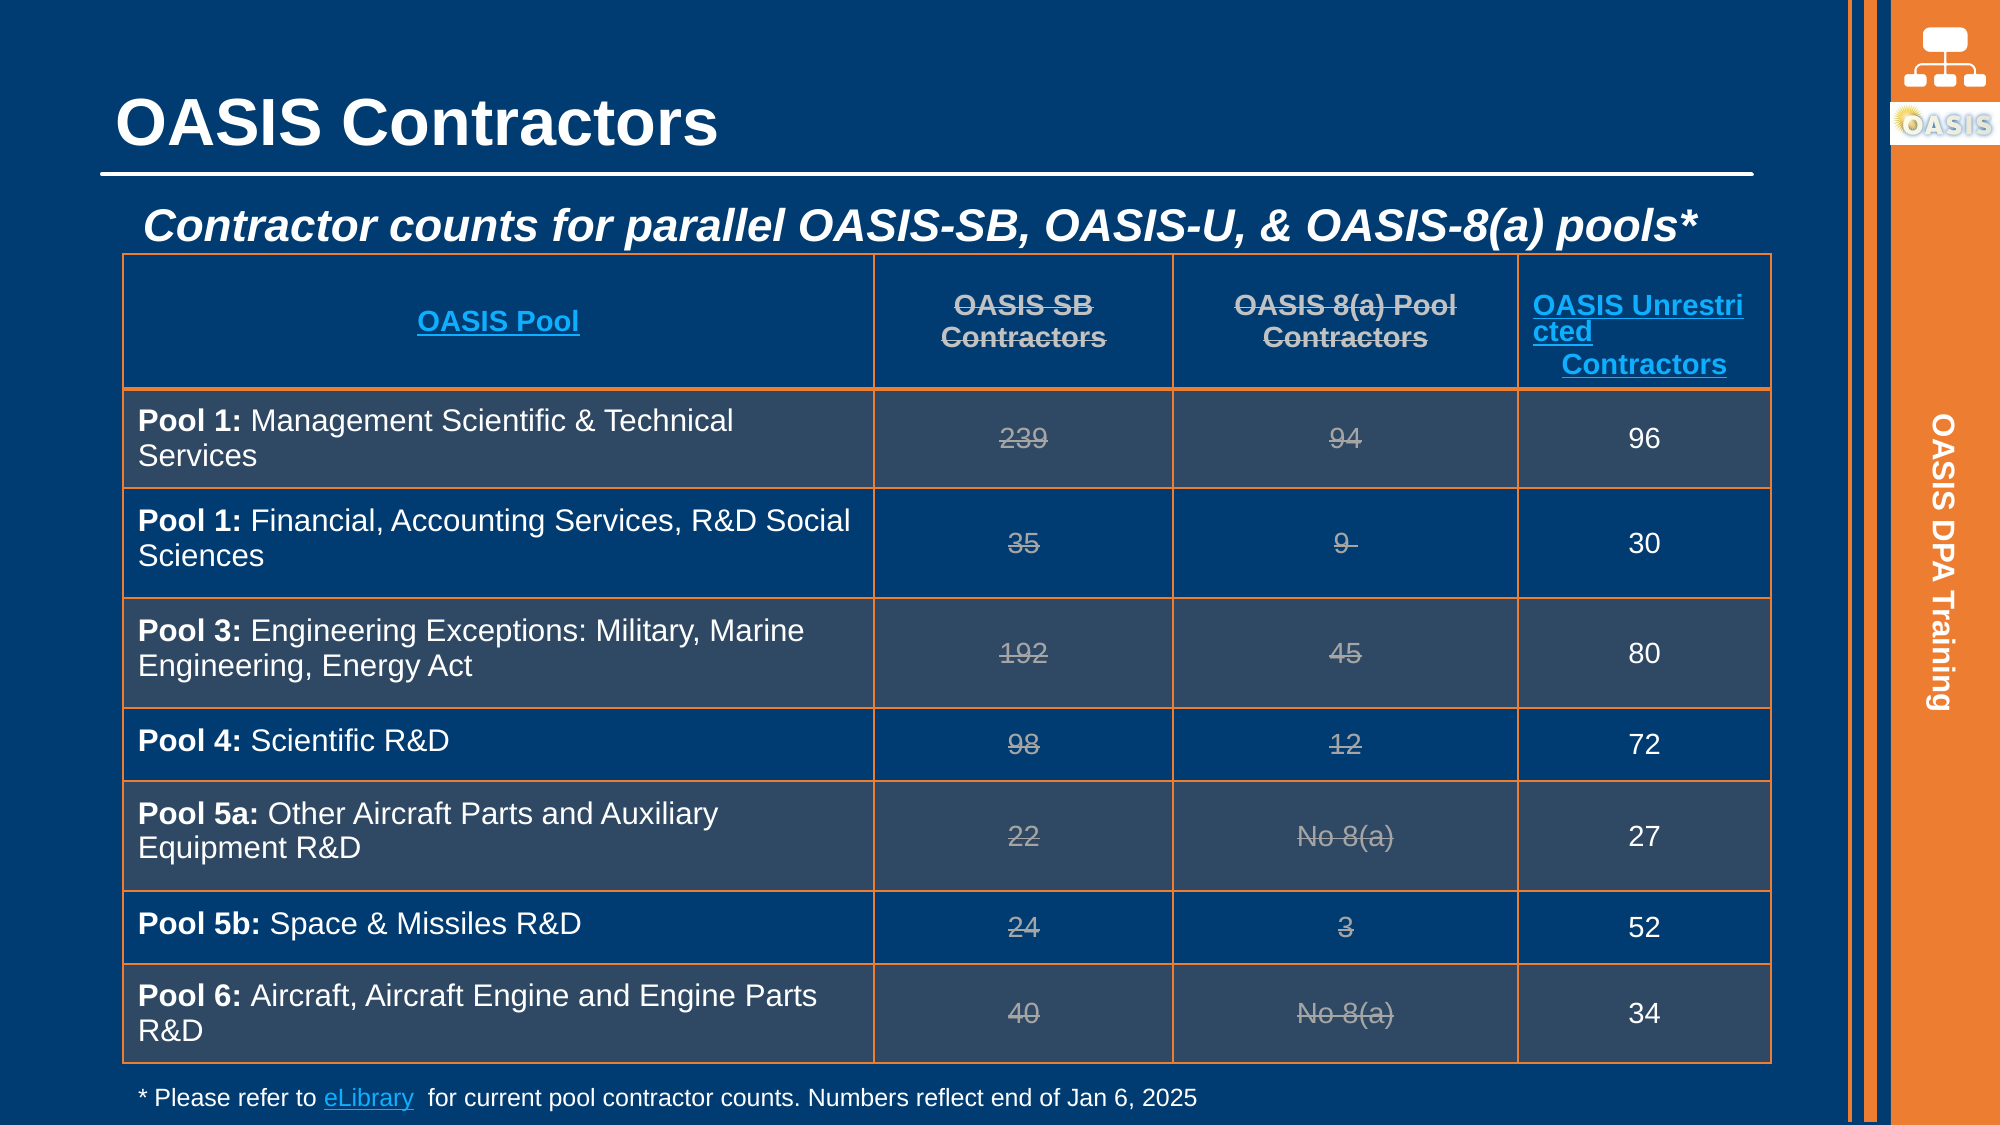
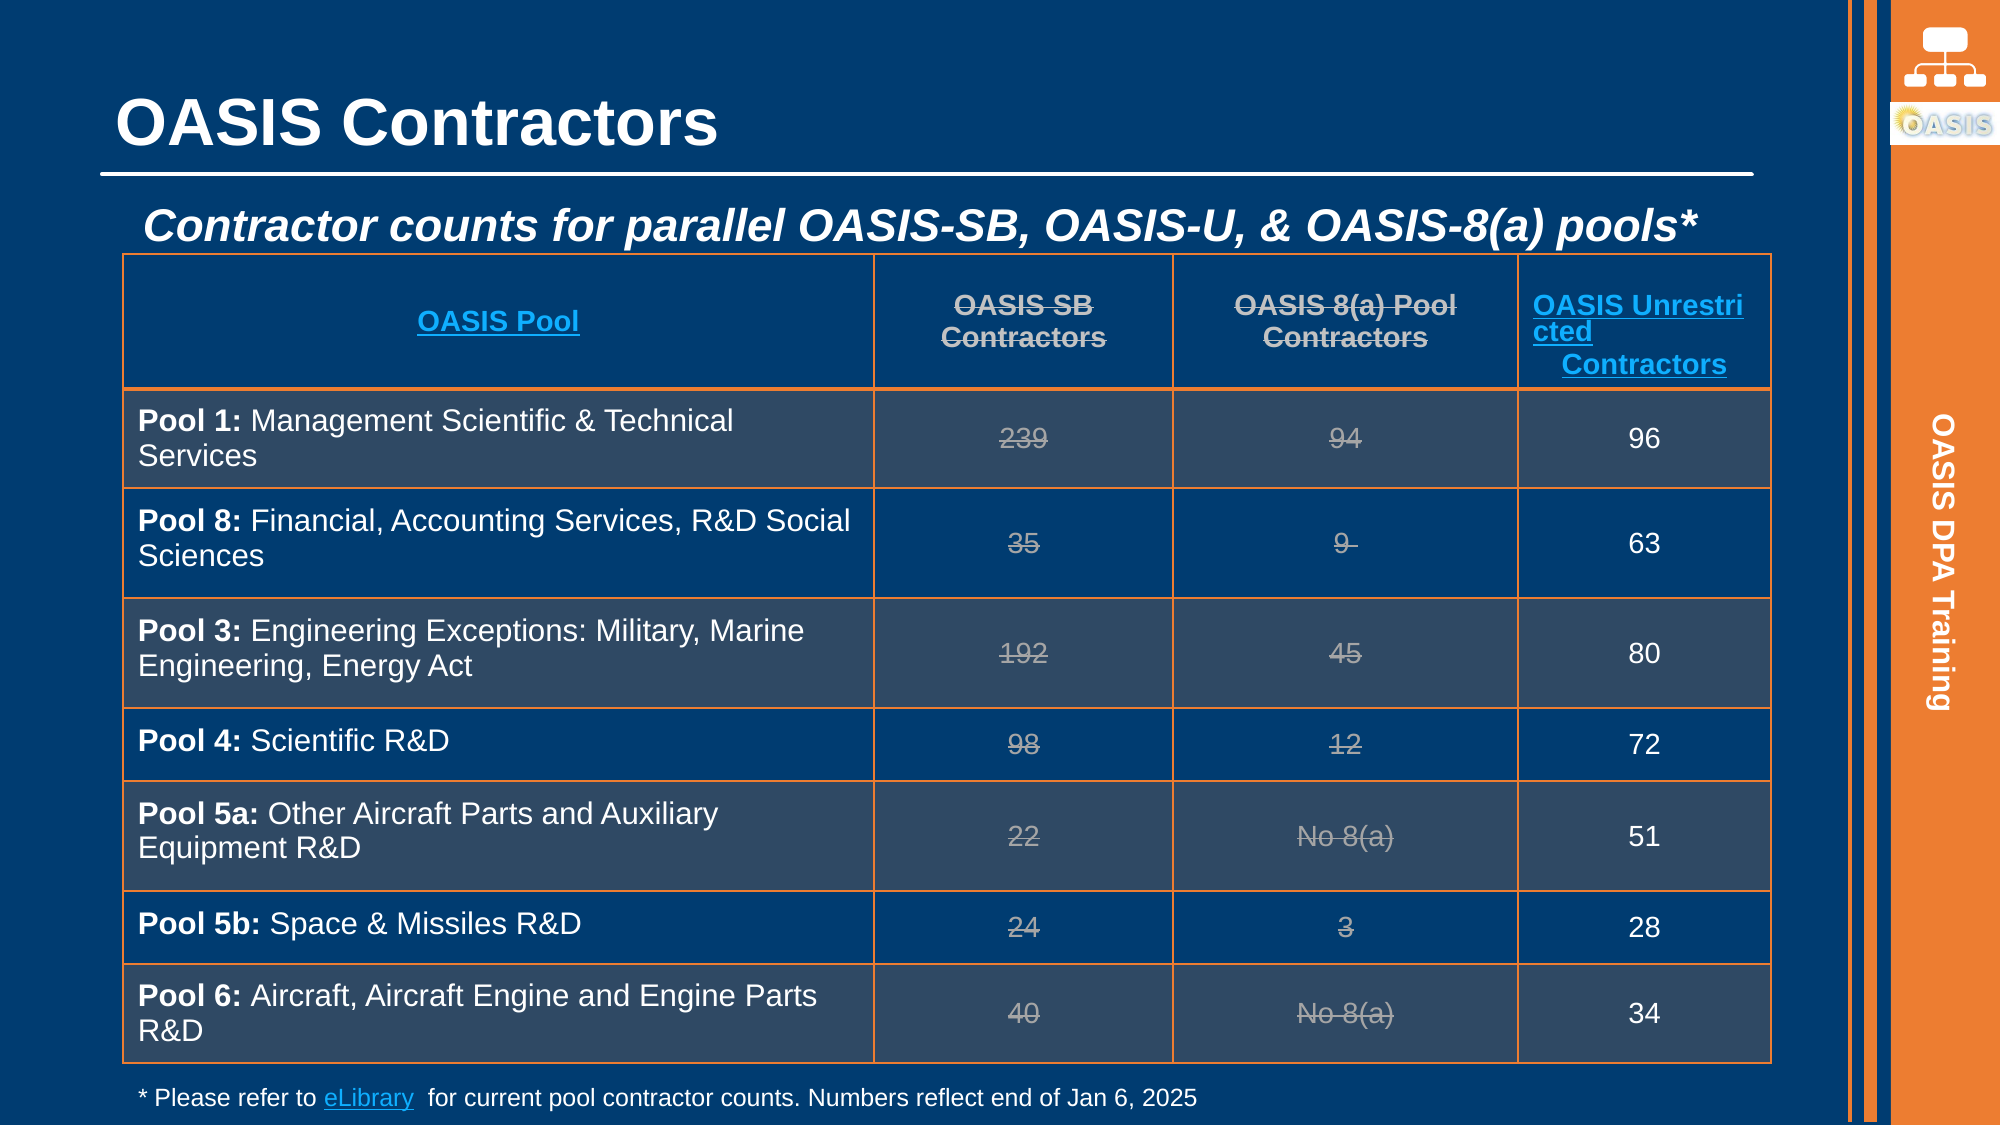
1: 1 -> 8 (228, 521)
30: 30 -> 63 (1645, 544)
27: 27 -> 51 (1645, 836)
52: 52 -> 28 (1645, 928)
